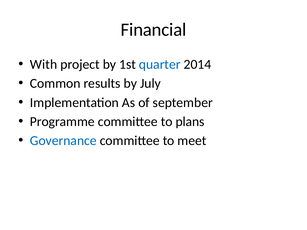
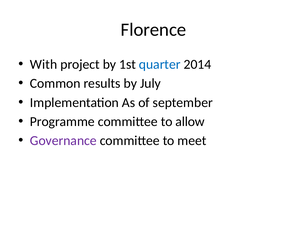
Financial: Financial -> Florence (153, 30)
plans: plans -> allow (190, 122)
Governance colour: blue -> purple (63, 141)
